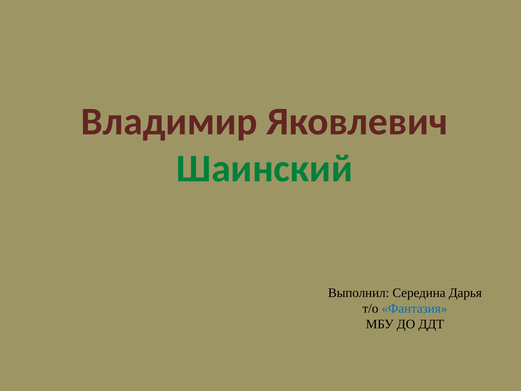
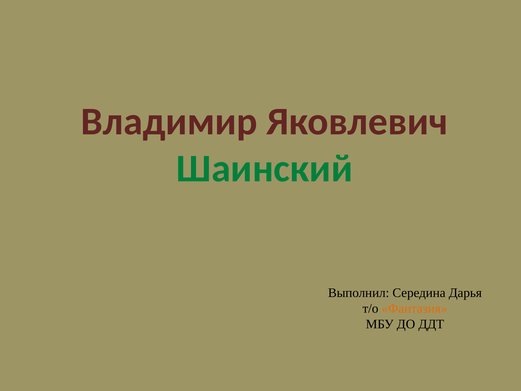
Фантазия colour: blue -> orange (414, 308)
